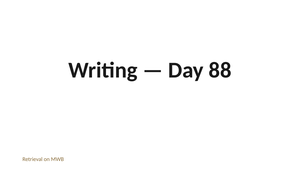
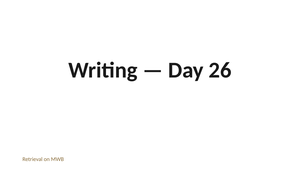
88: 88 -> 26 (220, 70)
